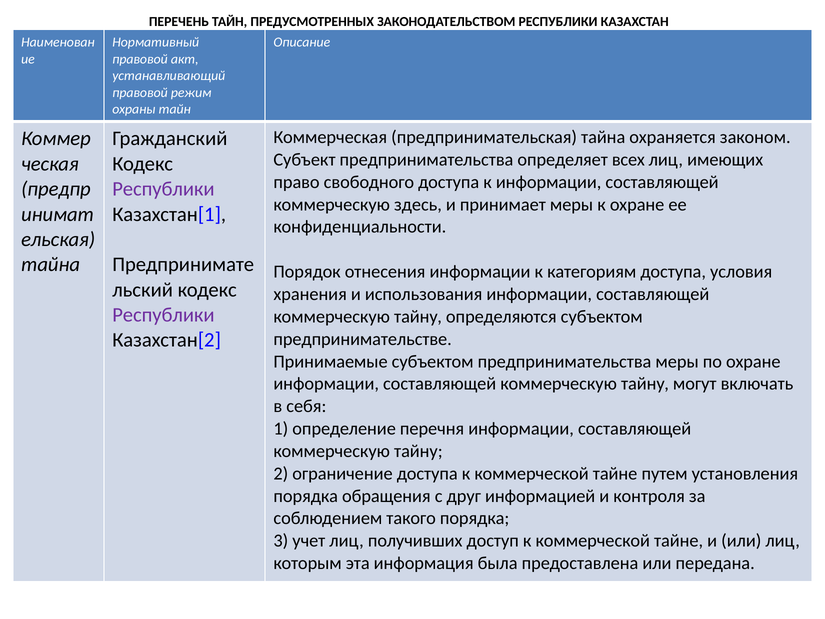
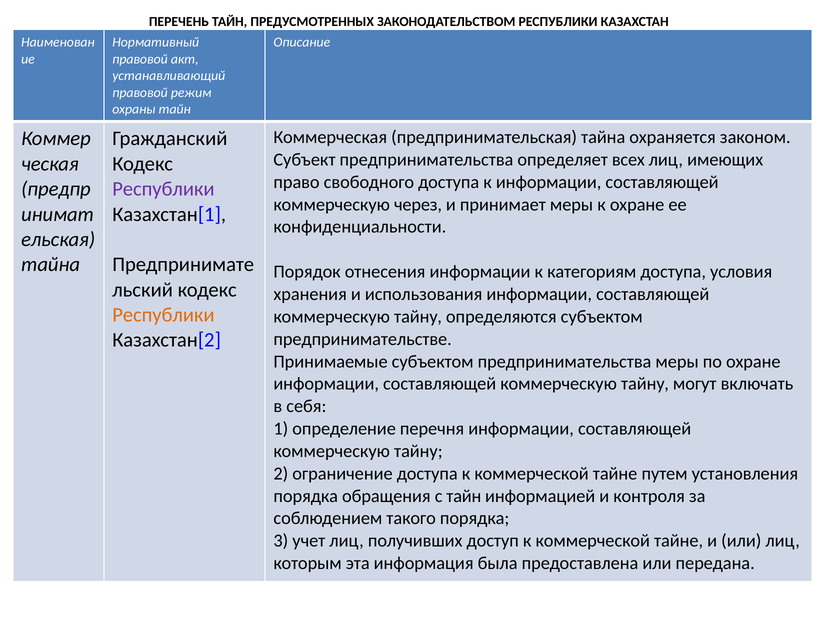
здесь: здесь -> через (418, 204)
Республики colour: purple -> orange (163, 315)
с друг: друг -> тайн (464, 496)
